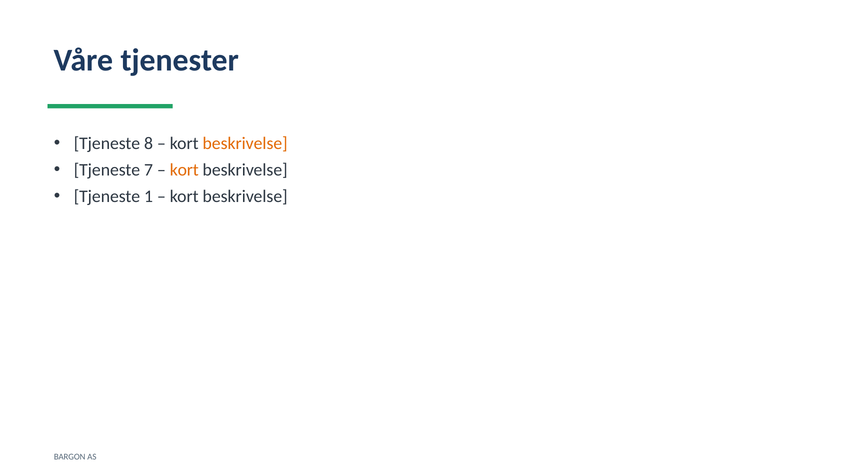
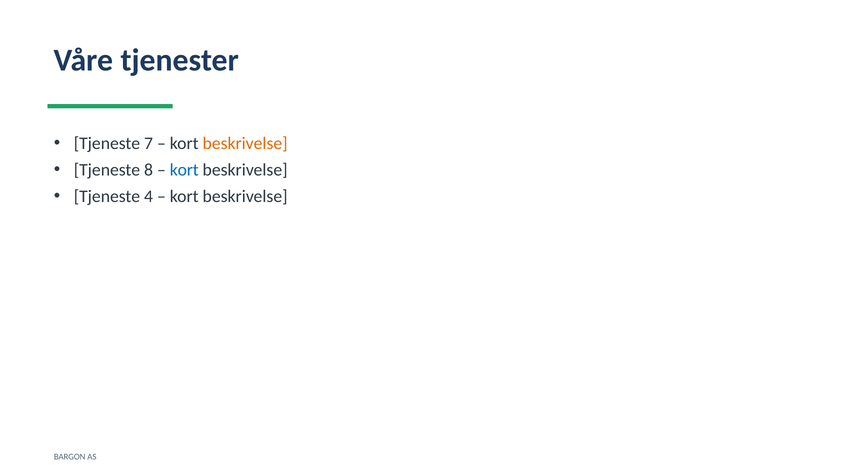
8: 8 -> 7 (148, 143)
7: 7 -> 8 (148, 170)
kort colour: orange -> blue (184, 170)
1: 1 -> 4 (148, 196)
